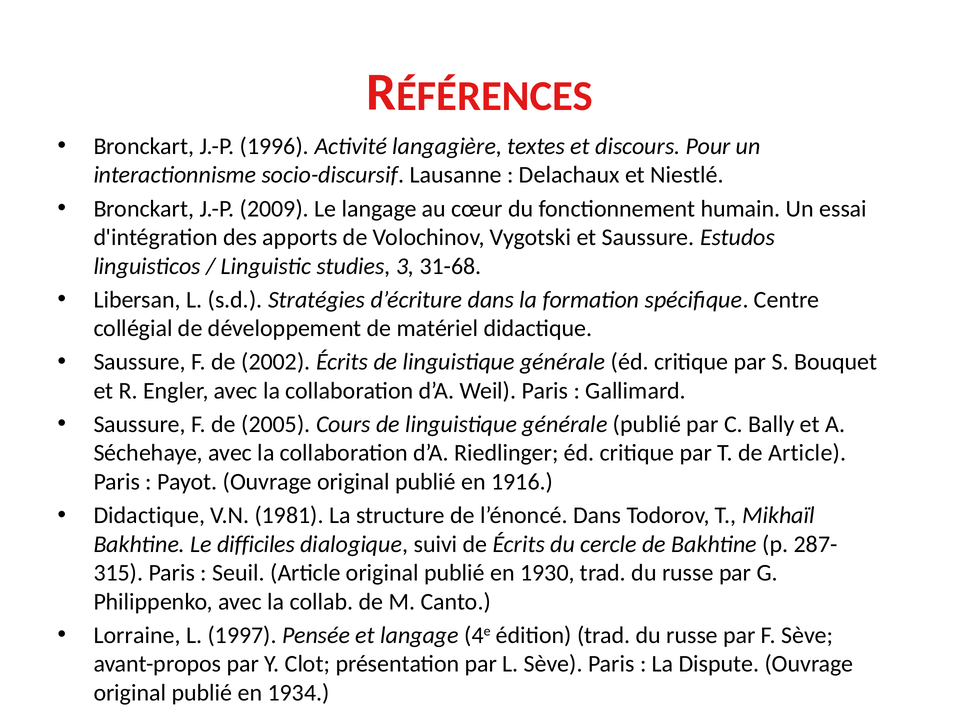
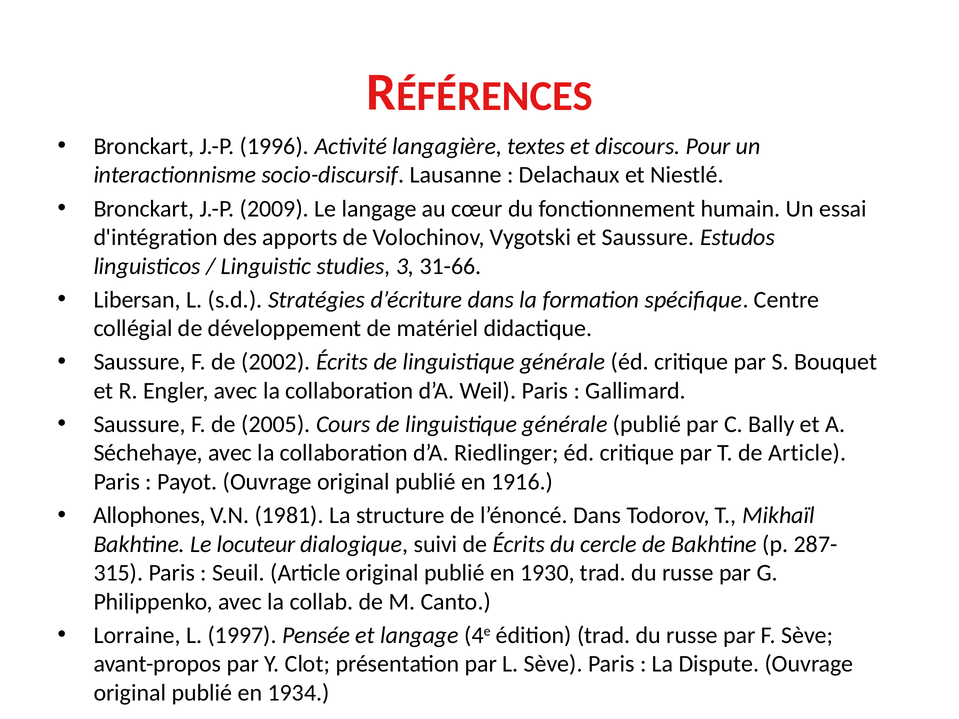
31-68: 31-68 -> 31-66 (451, 266)
Didactique: Didactique -> Allophones (149, 516)
difficiles: difficiles -> locuteur (256, 544)
